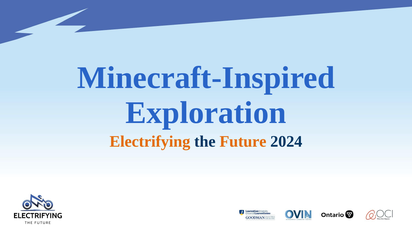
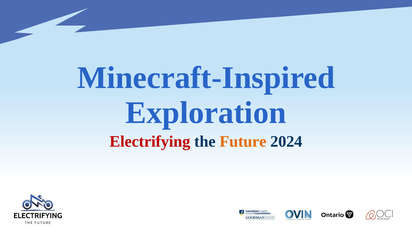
Electrifying colour: orange -> red (150, 141)
